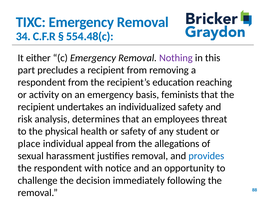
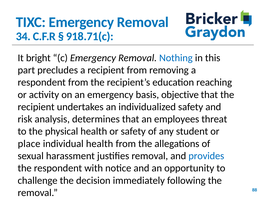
554.48(c: 554.48(c -> 918.71(c (90, 36)
either: either -> bright (38, 58)
Nothing colour: purple -> blue (176, 58)
feminists: feminists -> objective (180, 94)
individual appeal: appeal -> health (100, 143)
